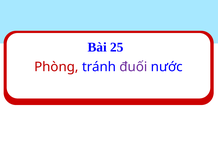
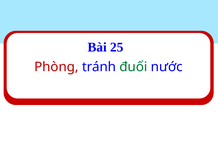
đuối colour: purple -> green (133, 67)
